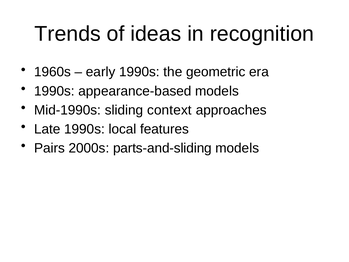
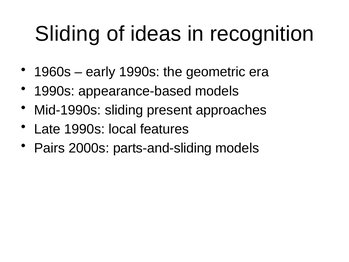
Trends: Trends -> Sliding (68, 34)
context: context -> present (169, 110)
